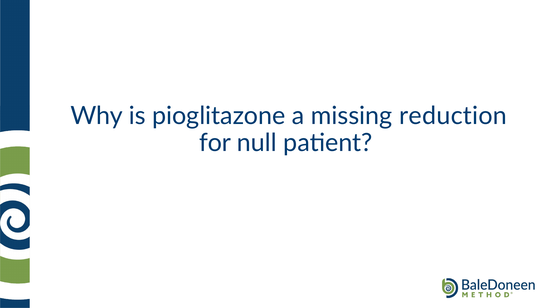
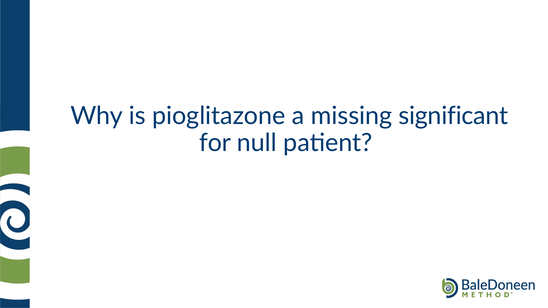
reduction: reduction -> significant (453, 116)
